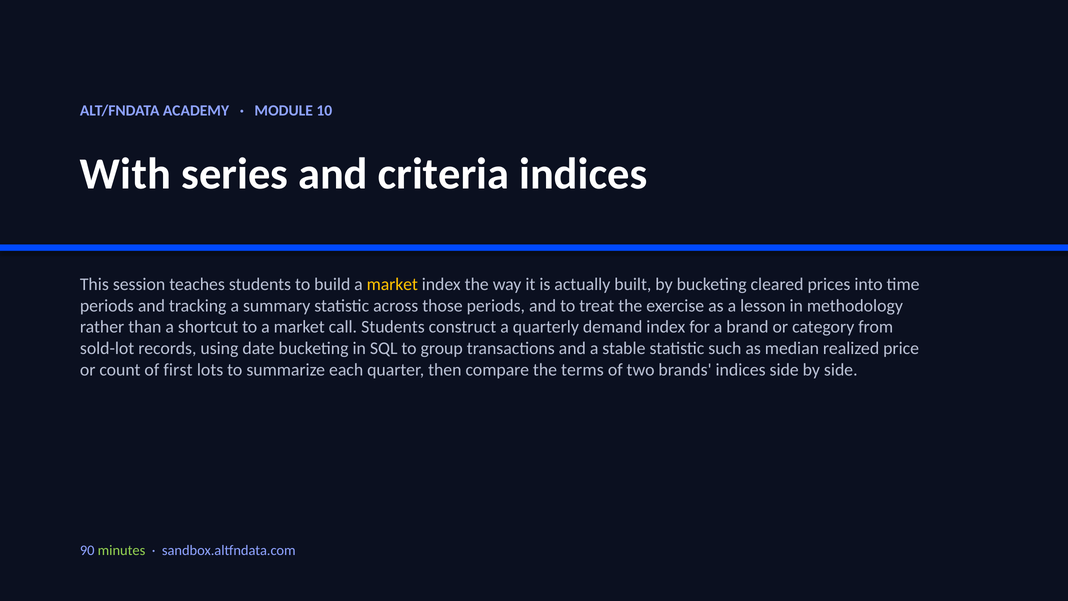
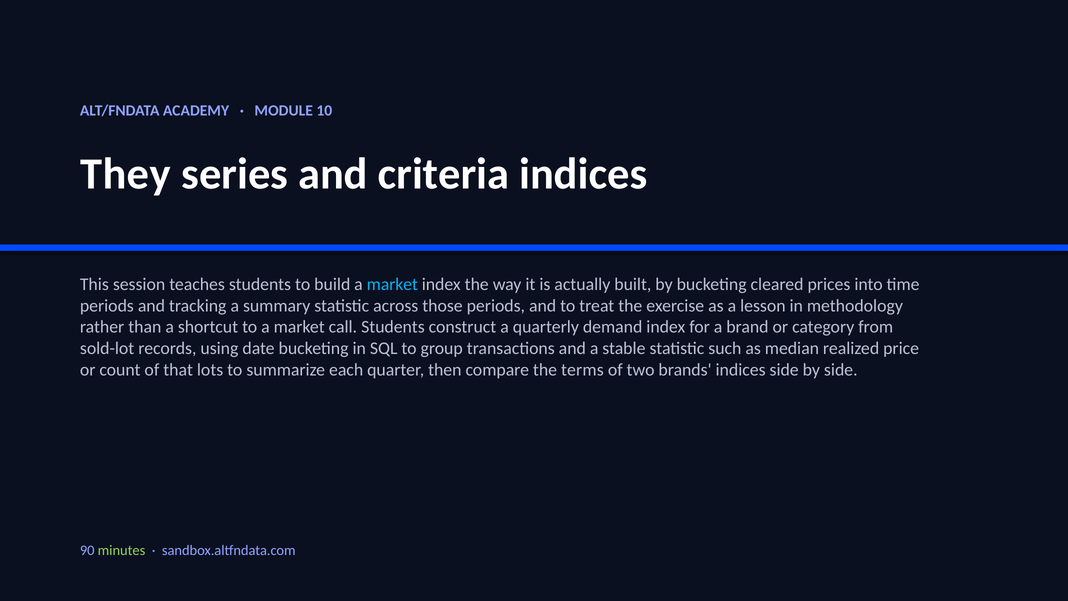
With: With -> They (125, 174)
market colour: yellow -> light blue (392, 284)
first: first -> that (178, 370)
